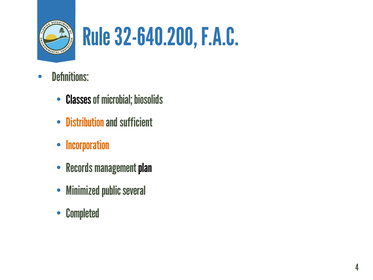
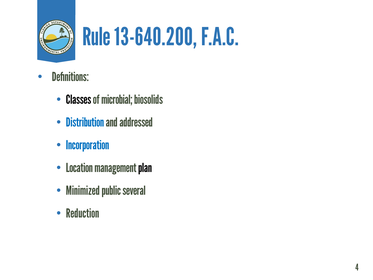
32-640.200: 32-640.200 -> 13-640.200 (156, 37)
Distribution colour: orange -> blue (85, 122)
sufficient: sufficient -> addressed (136, 122)
Incorporation colour: orange -> blue (87, 145)
Records: Records -> Location (79, 168)
Completed: Completed -> Reduction (82, 213)
